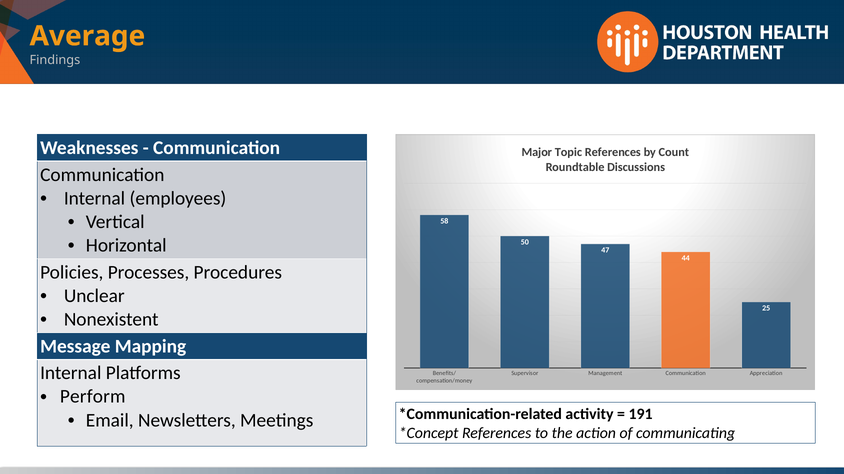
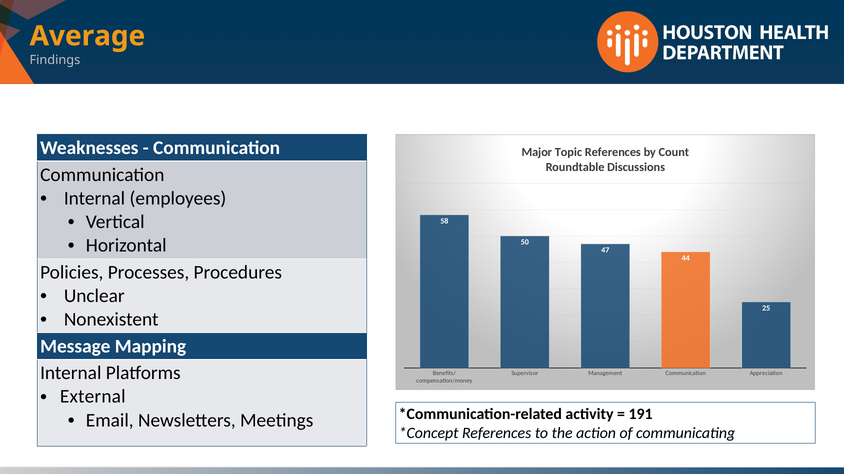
Perform: Perform -> External (93, 397)
